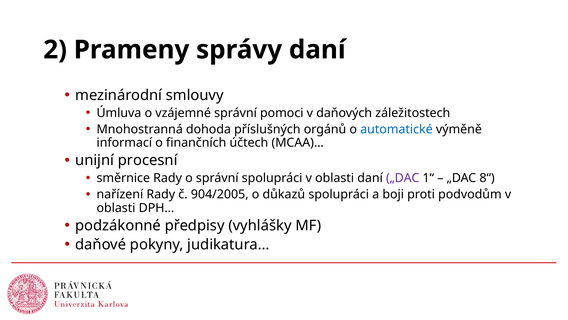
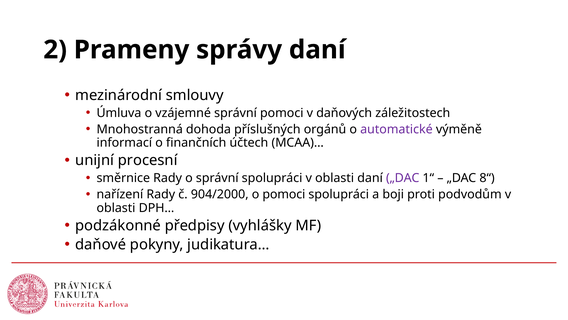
automatické colour: blue -> purple (396, 129)
904/2005: 904/2005 -> 904/2000 (220, 194)
o důkazů: důkazů -> pomoci (284, 194)
